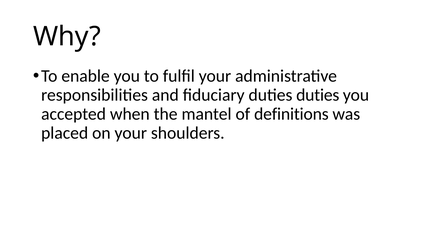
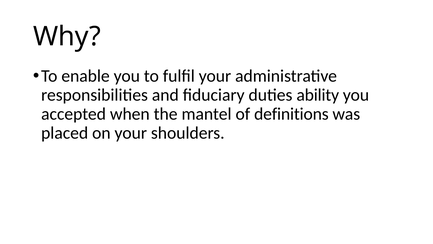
duties duties: duties -> ability (318, 95)
